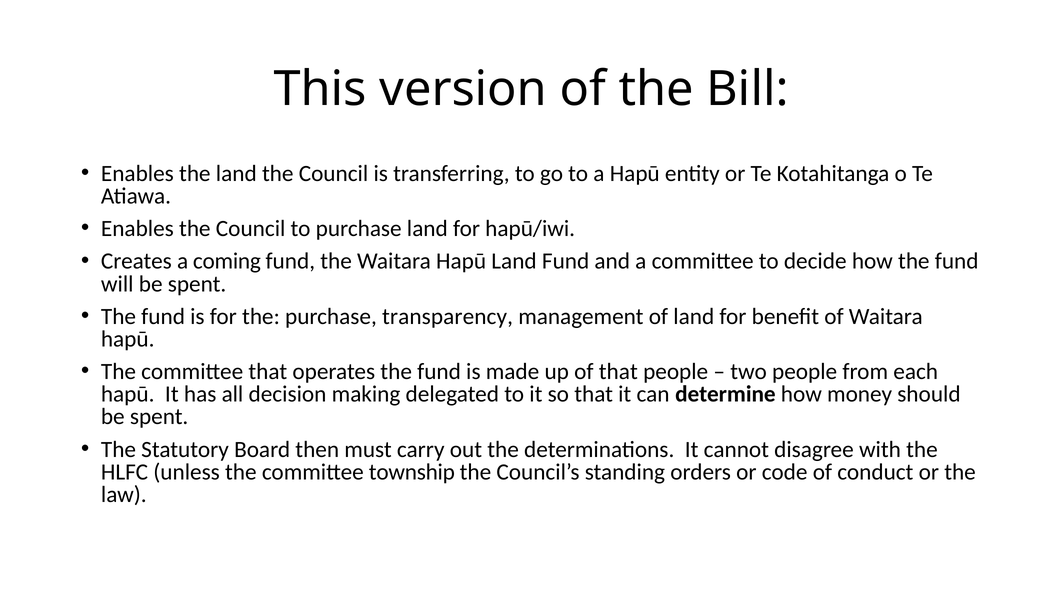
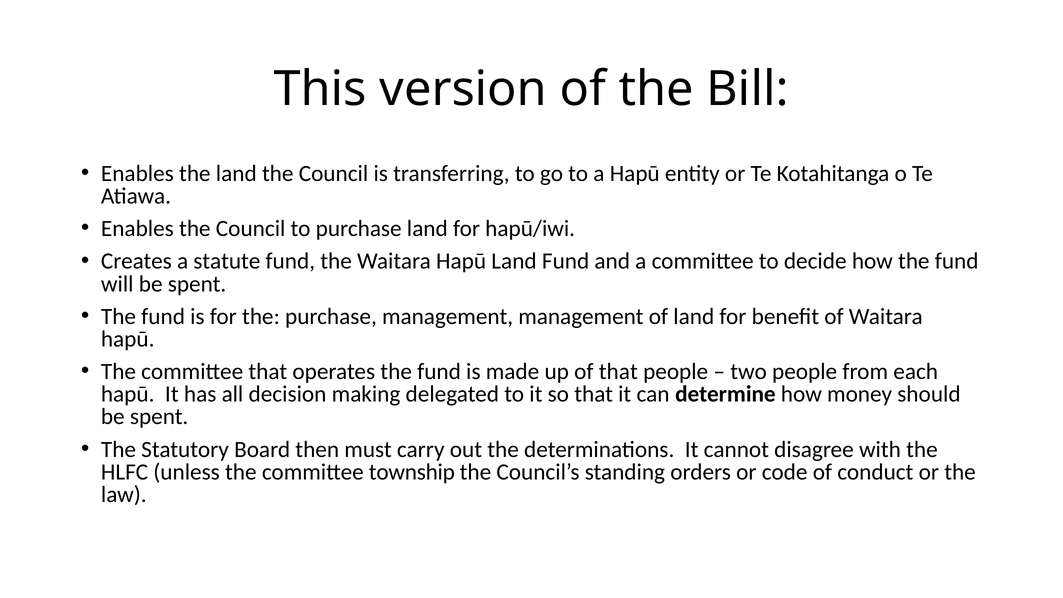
coming: coming -> statute (227, 261)
purchase transparency: transparency -> management (448, 316)
